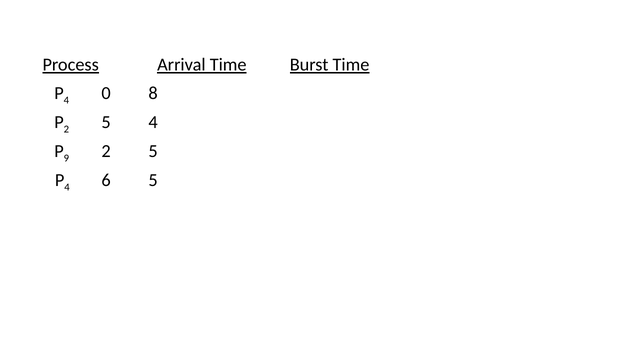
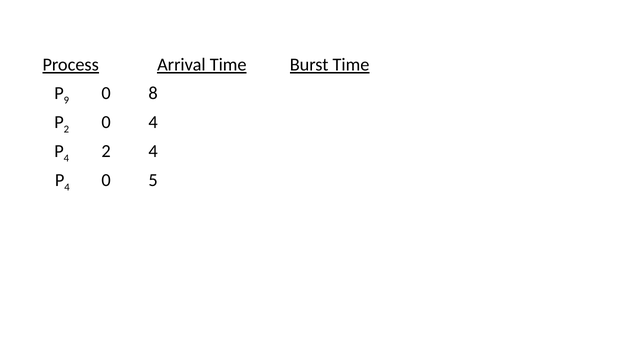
4: 4 -> 9 (66, 100)
5: 5 -> 0 (106, 122)
9: 9 -> 4 (66, 159)
5: 5 -> 4 (153, 151)
4 6: 6 -> 0 (106, 180)
